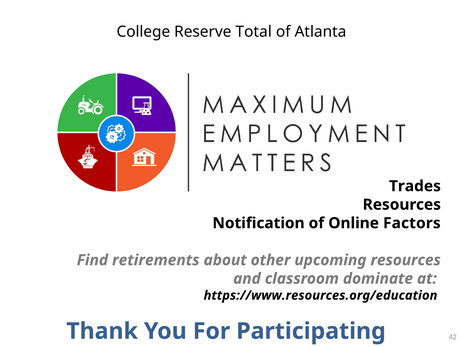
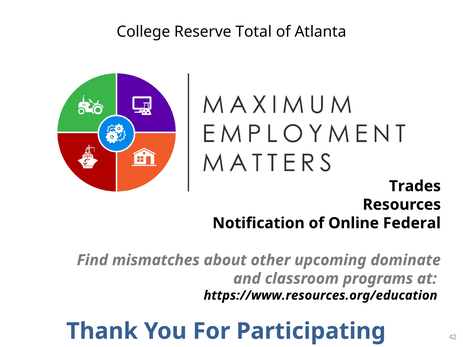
Factors: Factors -> Federal (412, 223)
retirements: retirements -> mismatches (156, 260)
upcoming resources: resources -> dominate (406, 260)
dominate: dominate -> programs (378, 279)
